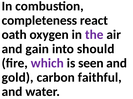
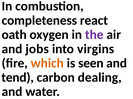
gain: gain -> jobs (37, 49)
should: should -> virgins (96, 49)
which colour: purple -> orange (47, 64)
gold: gold -> tend (18, 78)
faithful: faithful -> dealing (100, 78)
